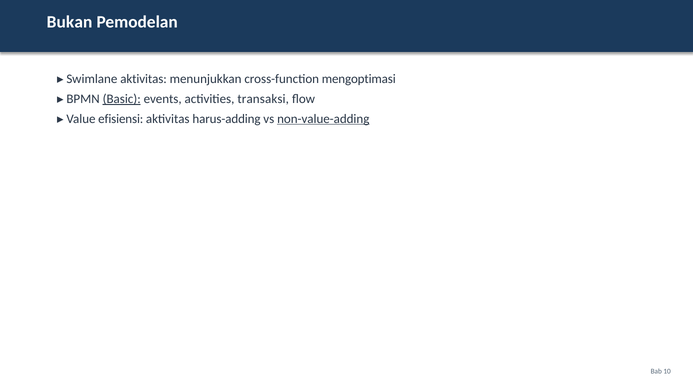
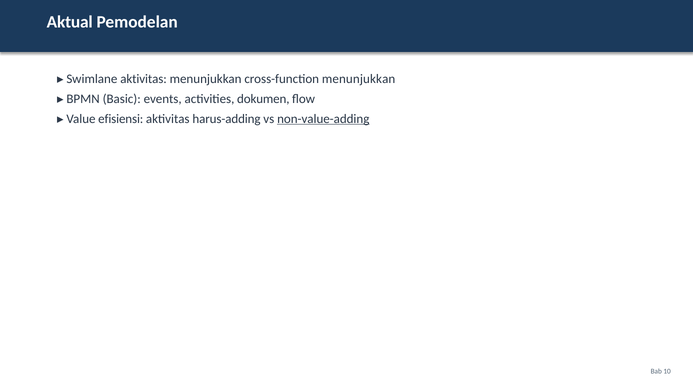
Bukan: Bukan -> Aktual (70, 22)
cross-function mengoptimasi: mengoptimasi -> menunjukkan (359, 79)
Basic underline: present -> none (122, 99)
transaksi: transaksi -> dokumen (263, 99)
